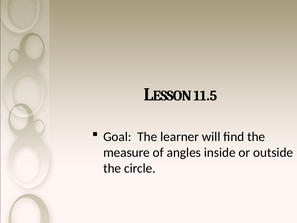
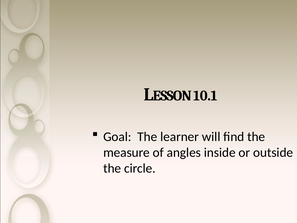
11.5: 11.5 -> 10.1 (205, 96)
